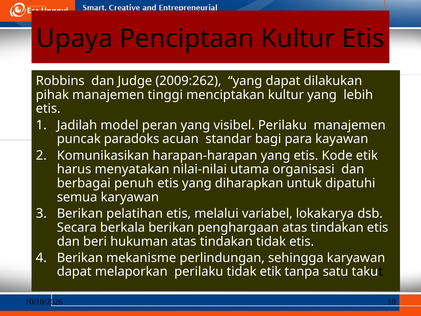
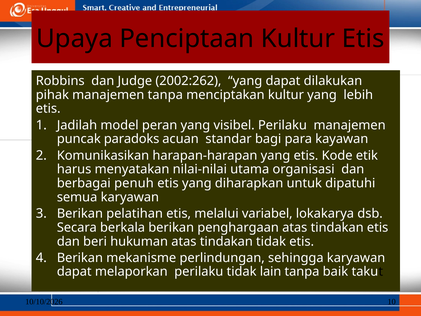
2009:262: 2009:262 -> 2002:262 (188, 81)
manajemen tinggi: tinggi -> tanpa (165, 95)
tidak etik: etik -> lain (271, 272)
satu: satu -> baik (335, 272)
